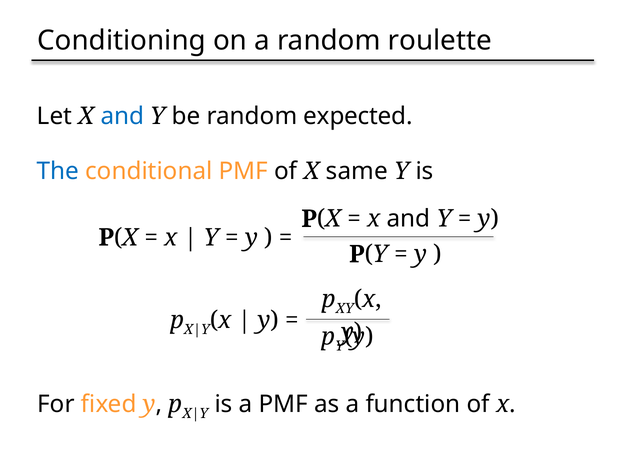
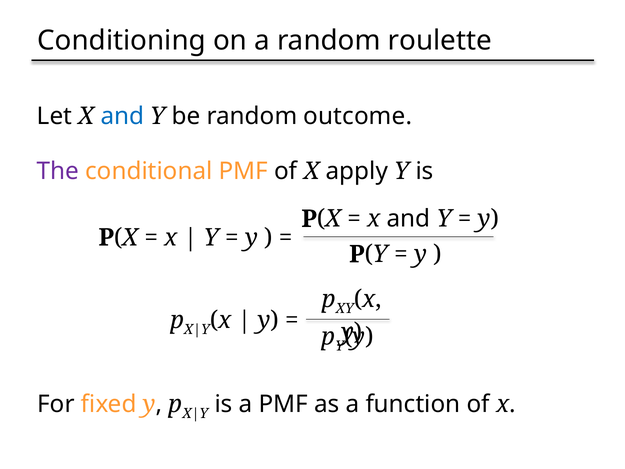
expected: expected -> outcome (358, 116)
The colour: blue -> purple (58, 171)
same: same -> apply (357, 171)
